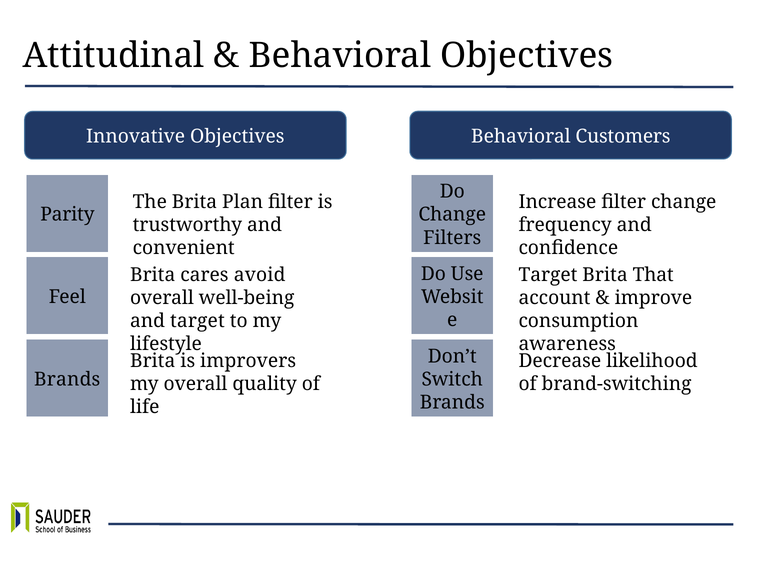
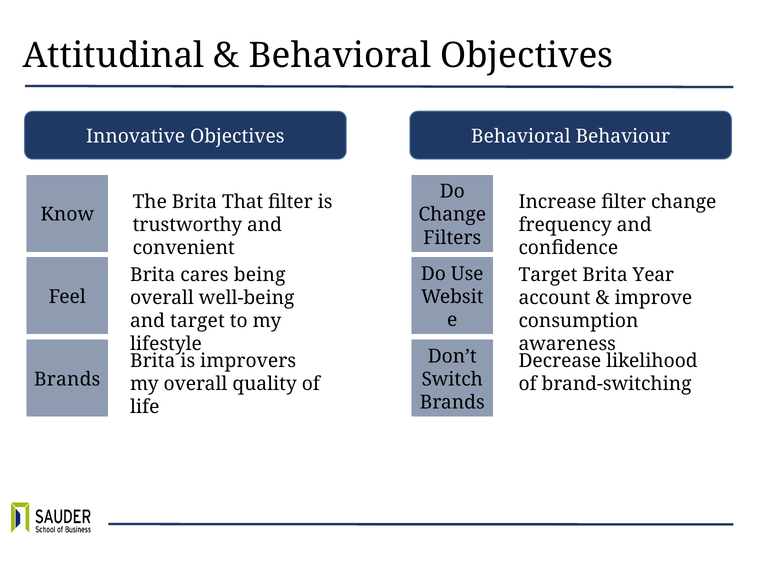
Customers: Customers -> Behaviour (623, 136)
Plan: Plan -> That (243, 202)
Parity: Parity -> Know (67, 215)
avoid: avoid -> being (260, 275)
That: That -> Year (653, 275)
